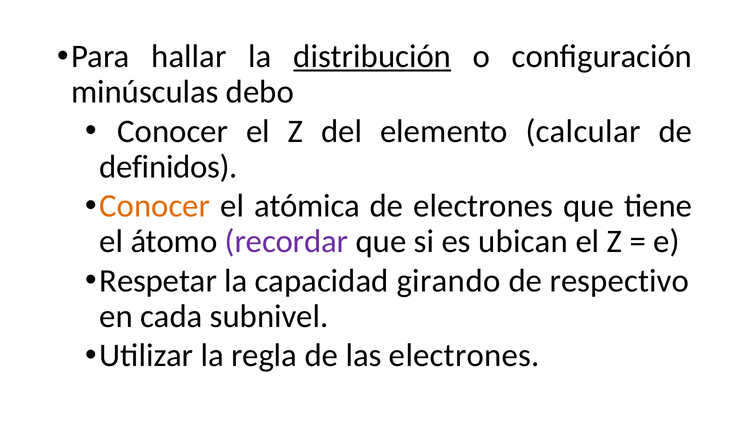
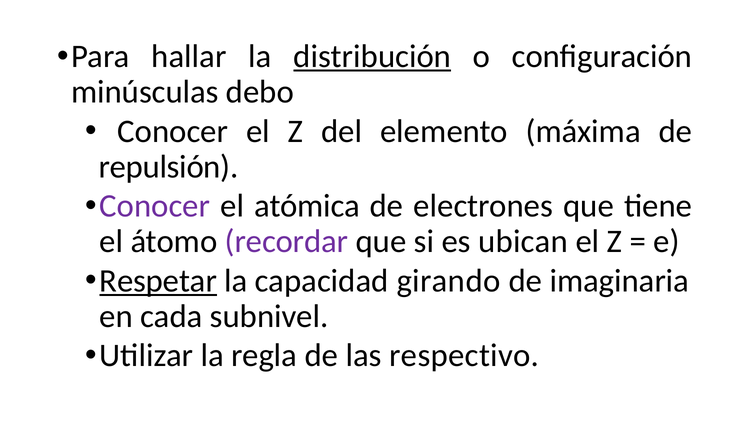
calcular: calcular -> máxima (583, 131)
definidos: definidos -> repulsión (169, 167)
Conocer colour: orange -> purple (155, 206)
Respetar underline: none -> present (158, 281)
respectivo: respectivo -> imaginaria (619, 281)
las electrones: electrones -> respectivo (464, 356)
